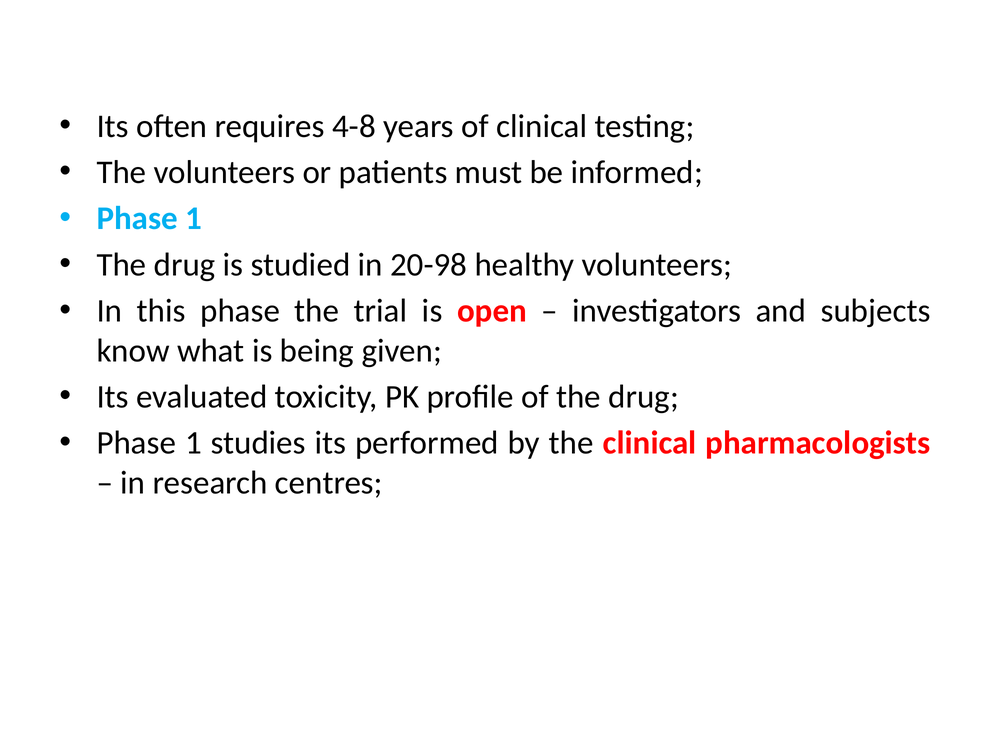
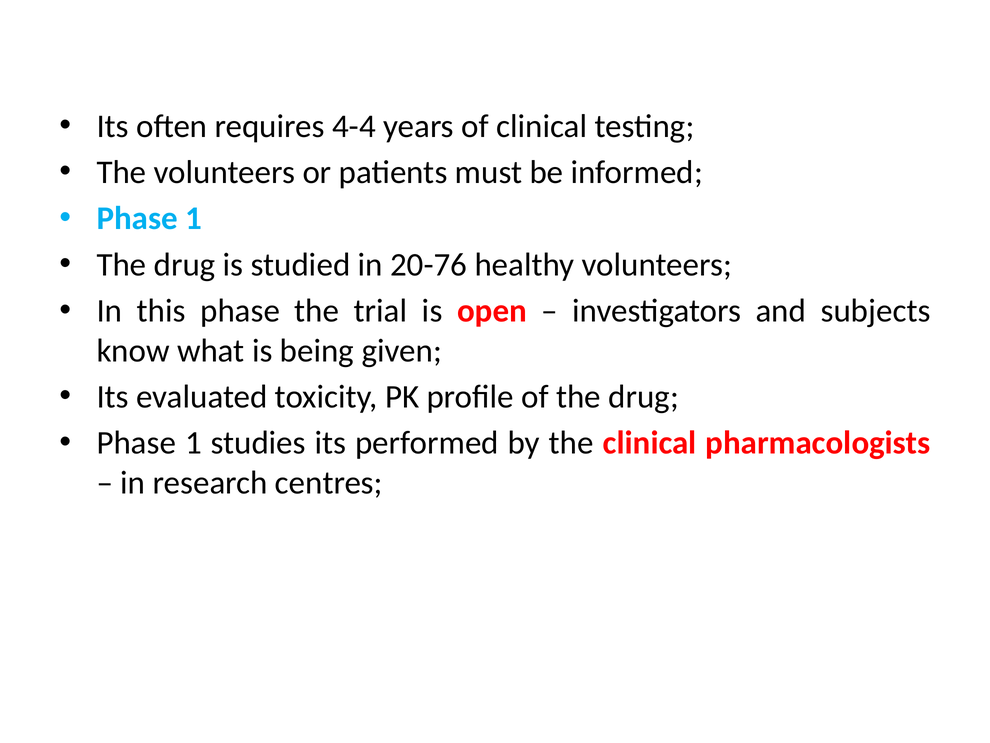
4-8: 4-8 -> 4-4 (354, 126)
20-98: 20-98 -> 20-76 (429, 265)
